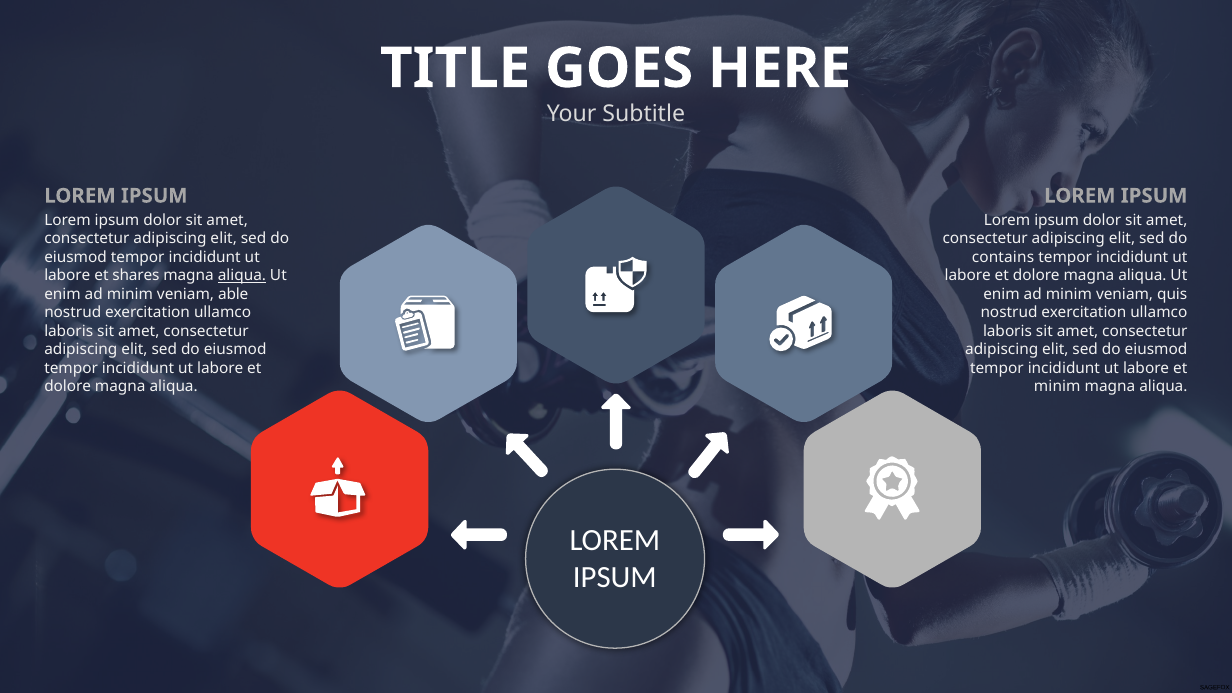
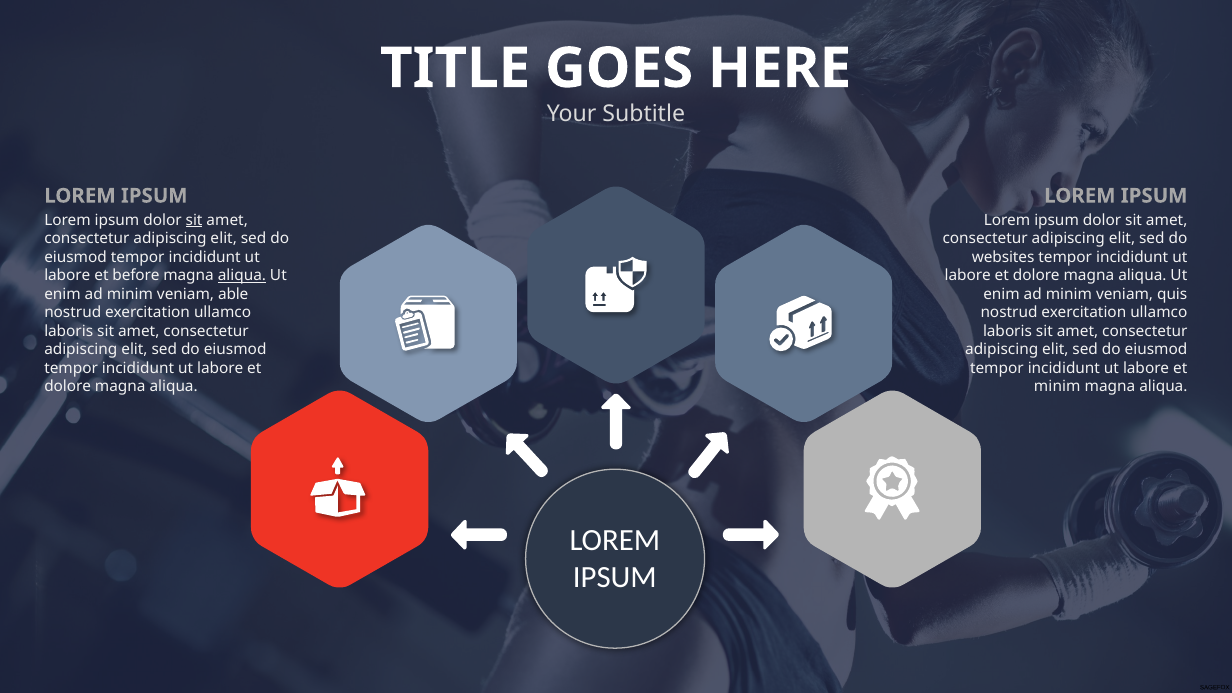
sit underline: none -> present (194, 220)
contains: contains -> websites (1003, 257)
shares: shares -> before (136, 276)
